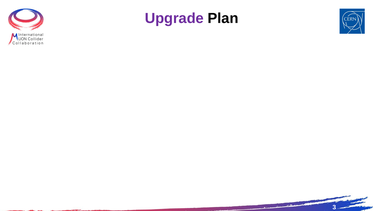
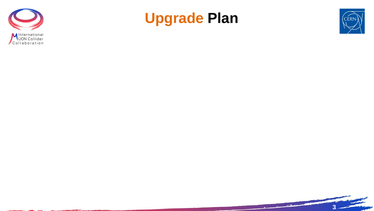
Upgrade colour: purple -> orange (174, 18)
